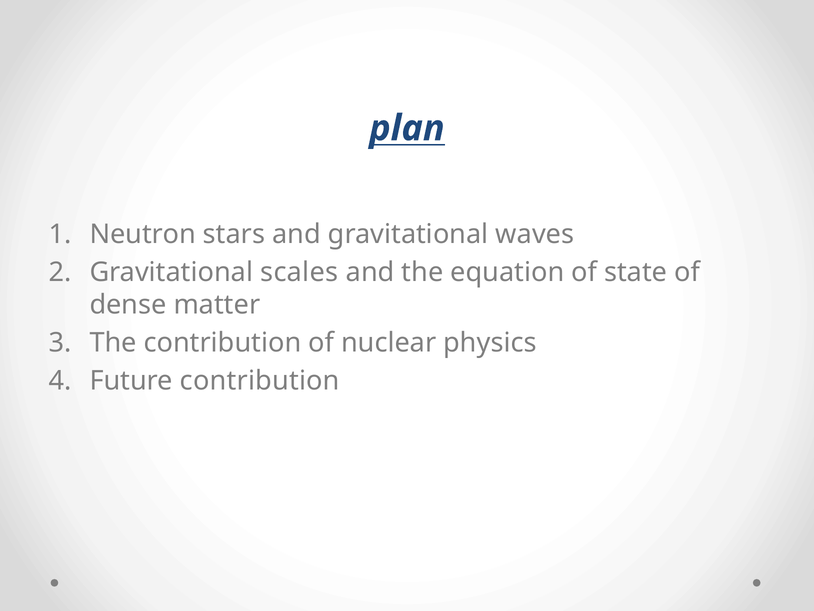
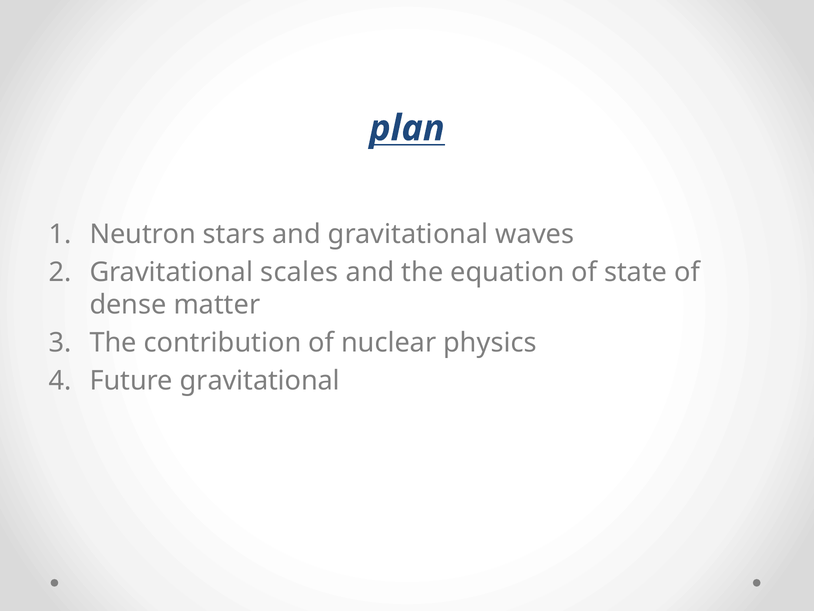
Future contribution: contribution -> gravitational (260, 380)
